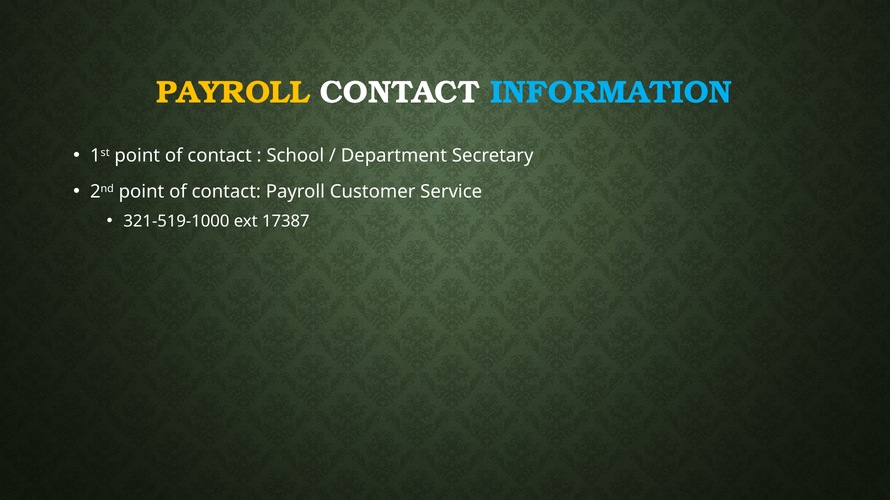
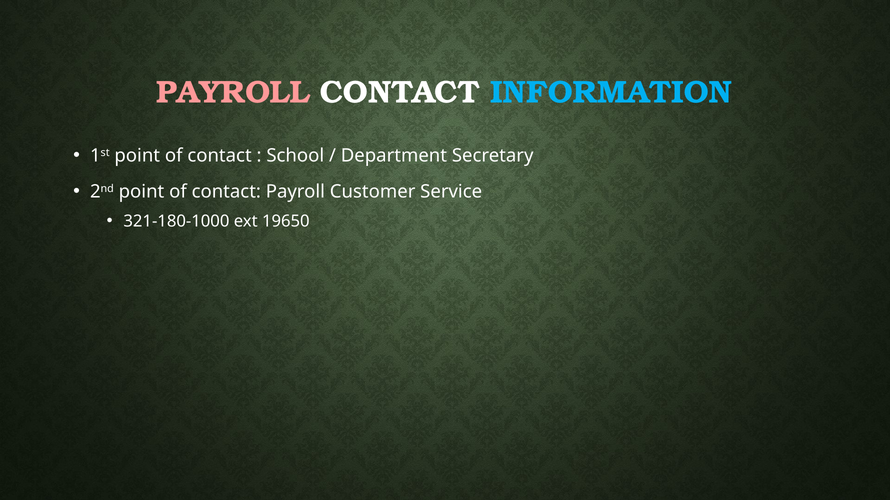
PAYROLL colour: yellow -> pink (233, 93)
321-519-1000: 321-519-1000 -> 321-180-1000 (176, 222)
17387: 17387 -> 19650 (286, 222)
